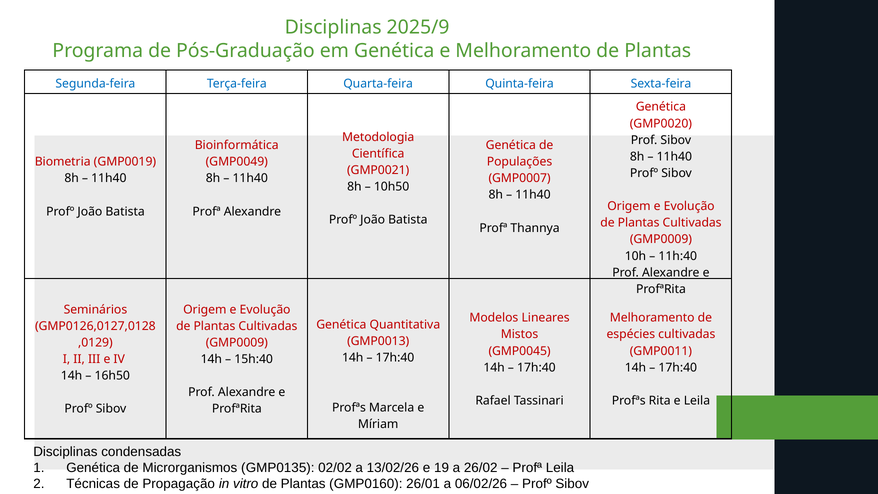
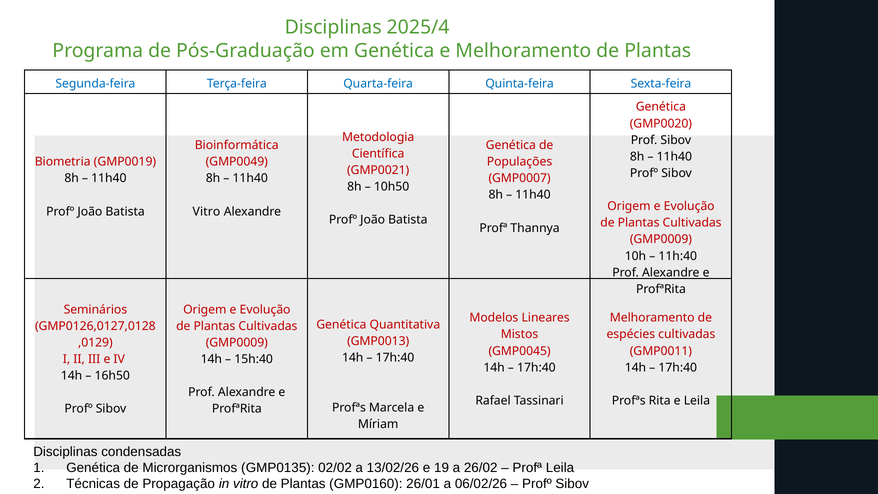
2025/9: 2025/9 -> 2025/4 (418, 28)
Profª: Profª -> Vitro (206, 211)
